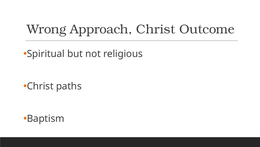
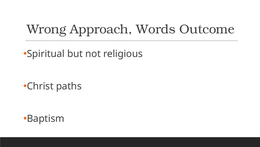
Approach Christ: Christ -> Words (156, 29)
